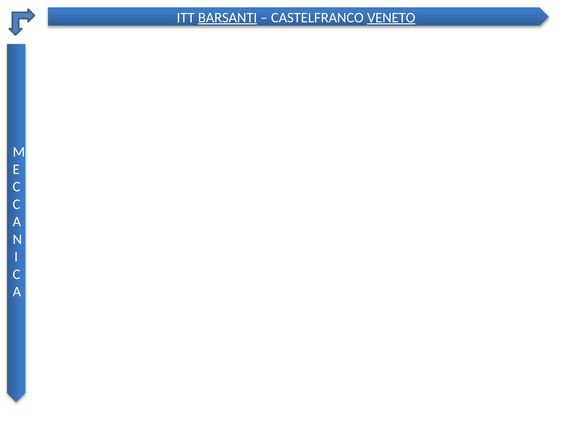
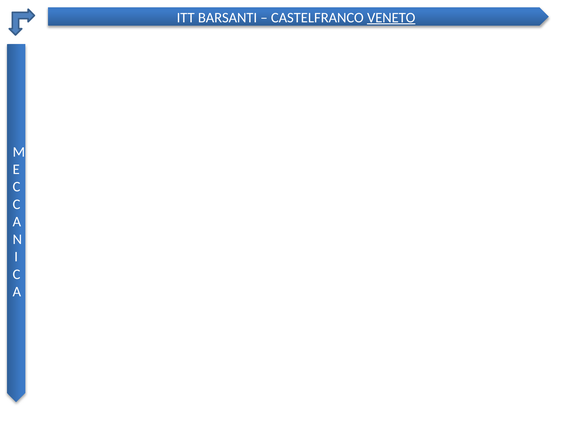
BARSANTI underline: present -> none (228, 18)
